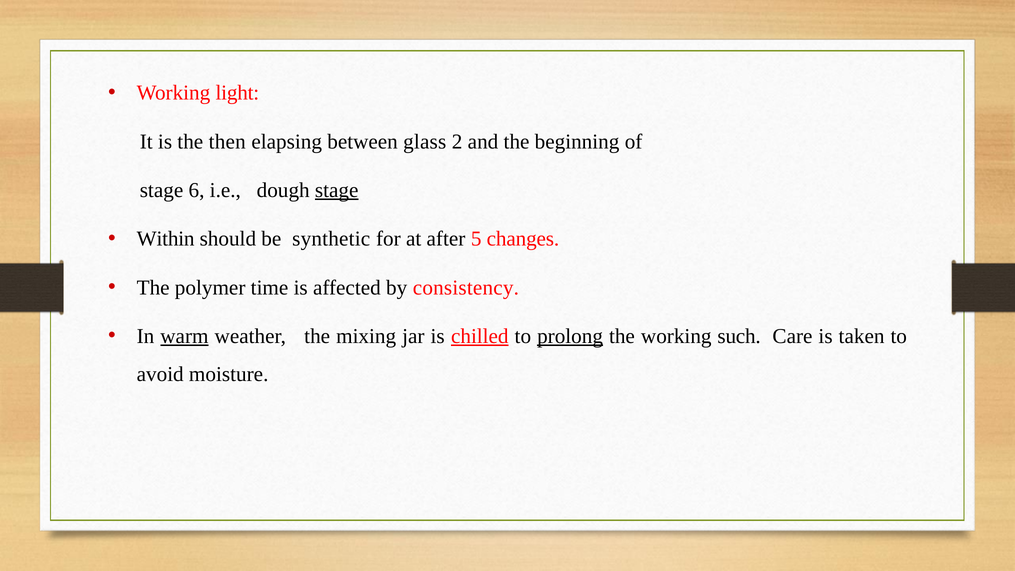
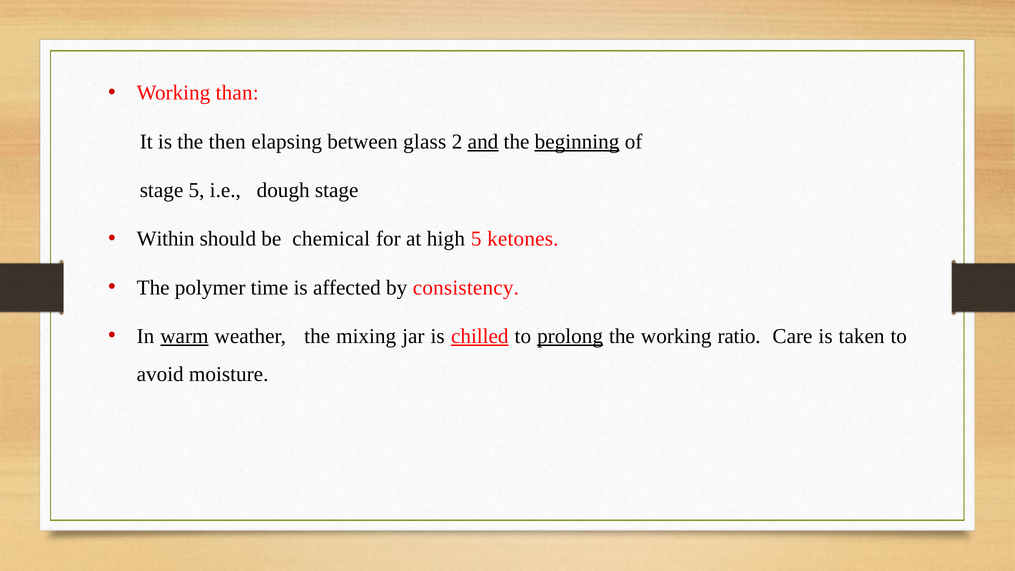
light: light -> than (237, 93)
and underline: none -> present (483, 142)
beginning underline: none -> present (577, 142)
stage 6: 6 -> 5 (197, 190)
stage underline: present -> none (337, 190)
synthetic: synthetic -> chemical (331, 239)
after: after -> high (446, 239)
changes: changes -> ketones (523, 239)
such: such -> ratio (739, 336)
